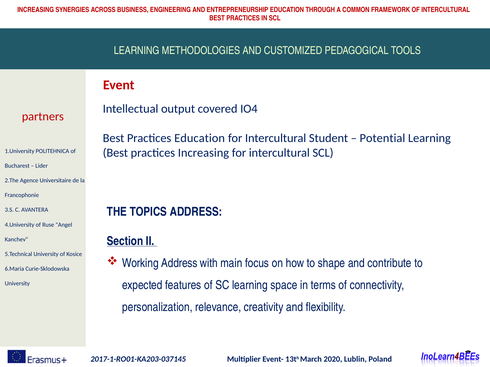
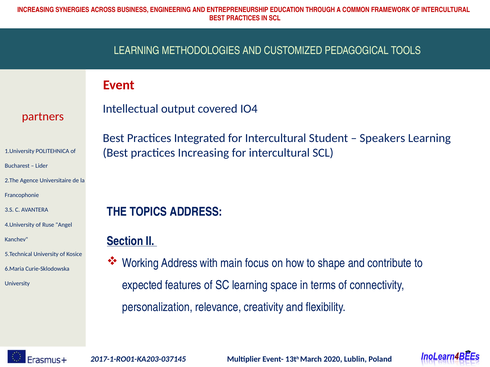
Practices Education: Education -> Integrated (200, 138)
Potential: Potential -> Speakers (382, 138)
